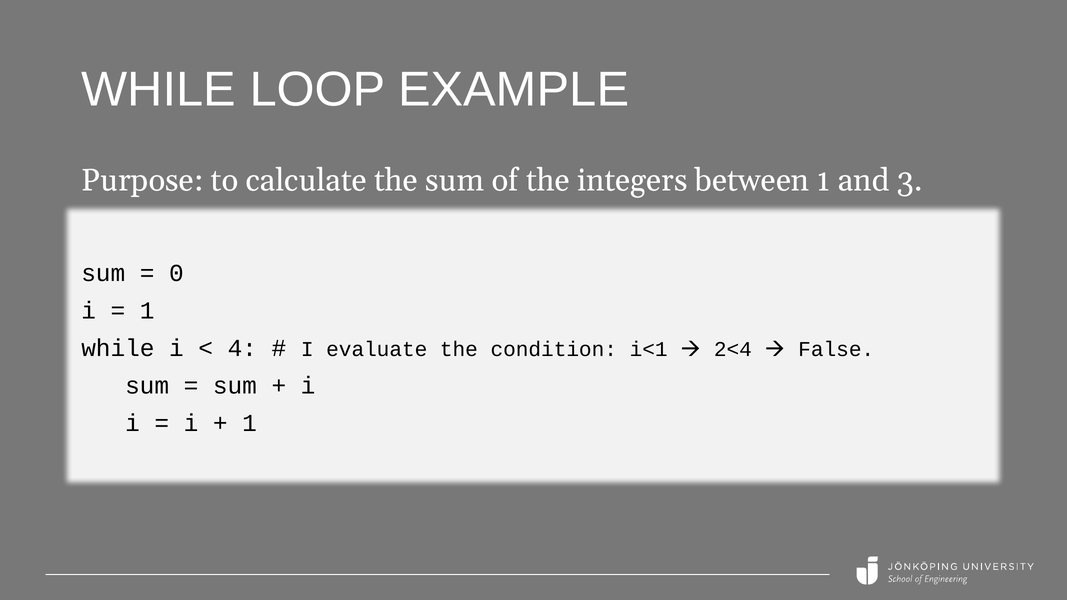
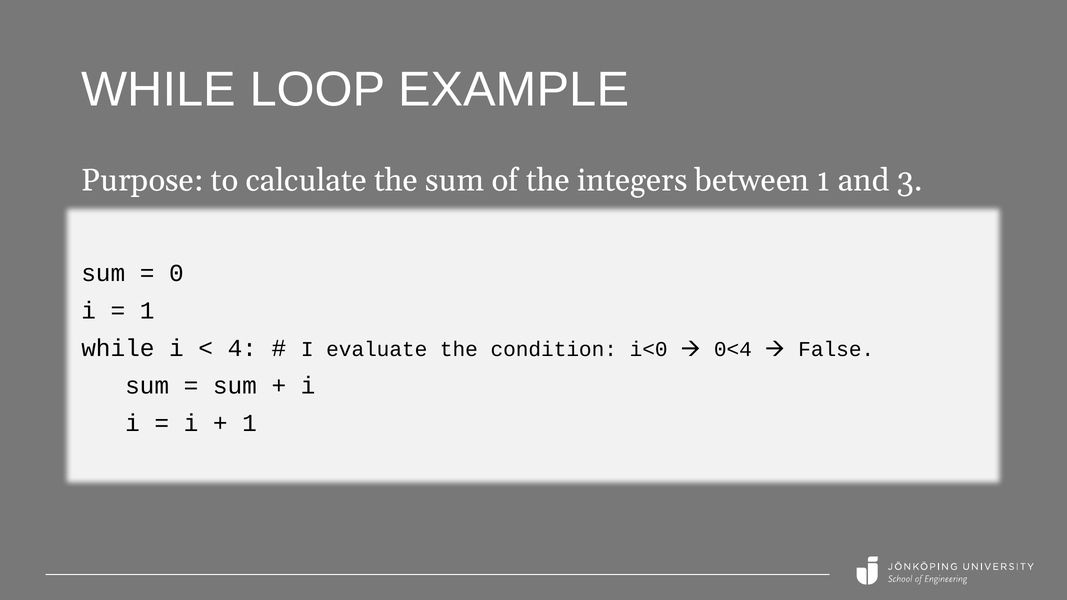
i<1: i<1 -> i<0 (649, 349)
2<4: 2<4 -> 0<4 (733, 349)
